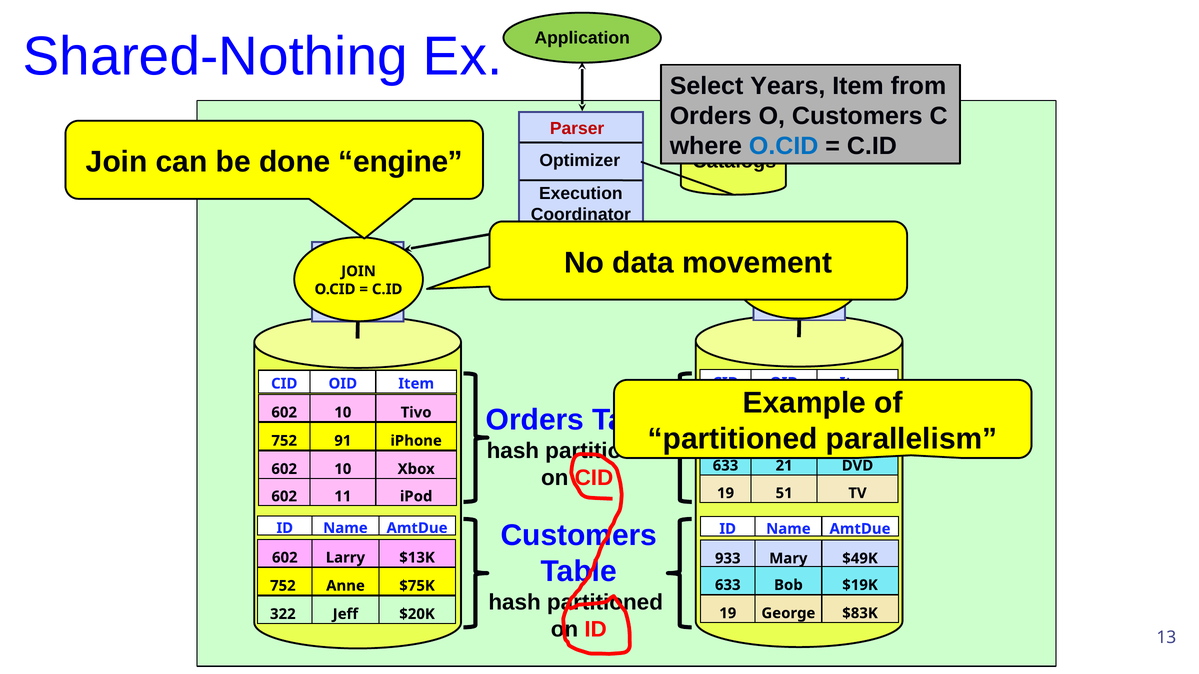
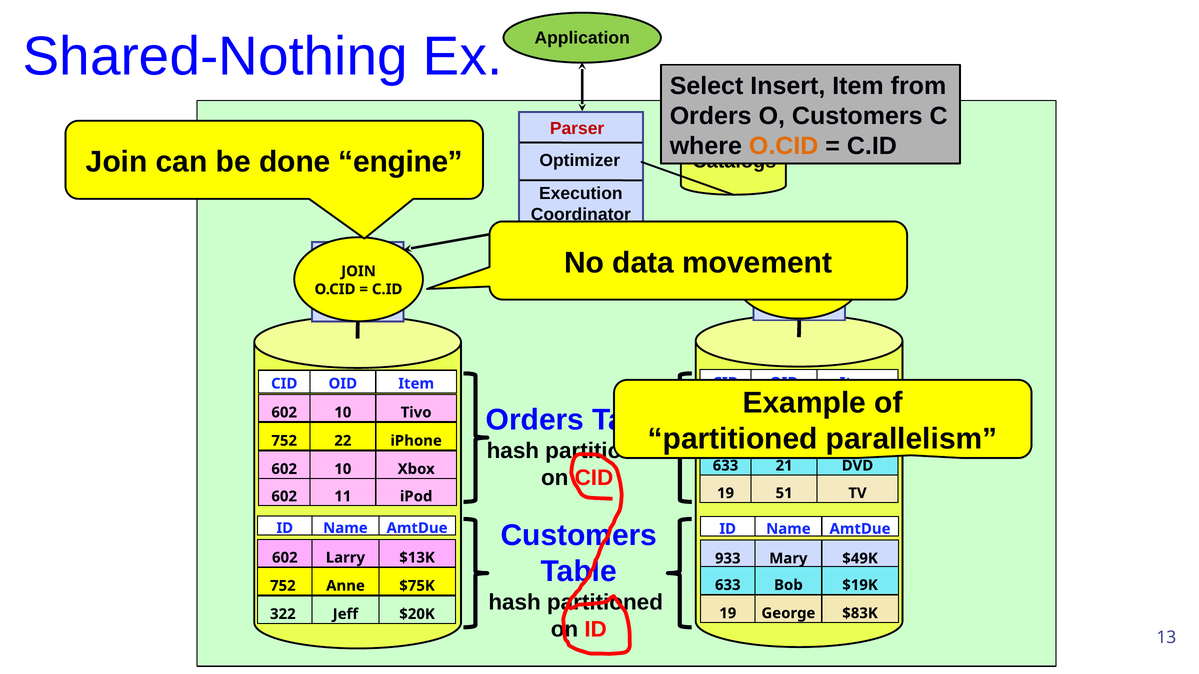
Years: Years -> Insert (788, 86)
O.CID colour: blue -> orange (784, 146)
91: 91 -> 22 (343, 441)
